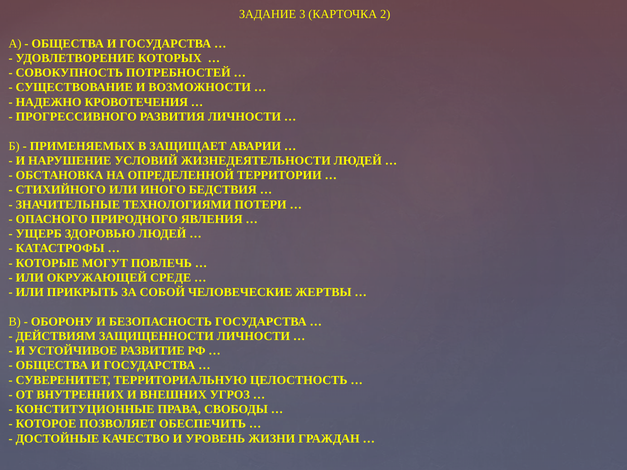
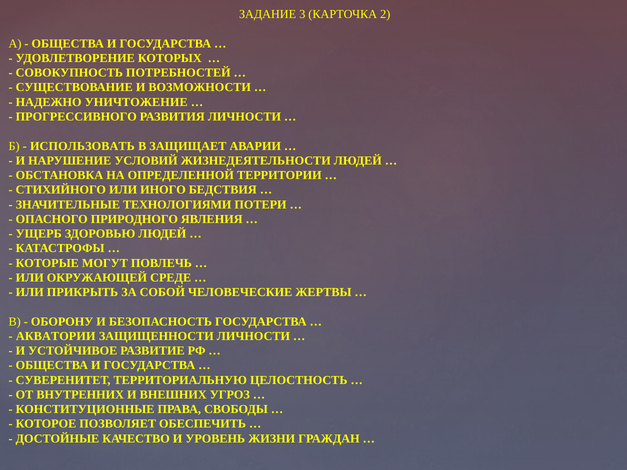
КРОВОТЕЧЕНИЯ: КРОВОТЕЧЕНИЯ -> УНИЧТОЖЕНИЕ (136, 102)
ПРИМЕНЯЕМЫХ: ПРИМЕНЯЕМЫХ -> ИСПОЛЬЗОВАТЬ (82, 146)
ДЕЙСТВИЯМ: ДЕЙСТВИЯМ -> АКВАТОРИИ (56, 336)
